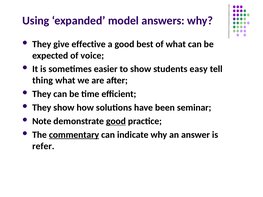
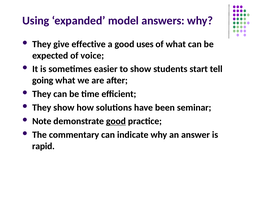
best: best -> uses (145, 44)
easy: easy -> start (199, 69)
thing: thing -> going (43, 81)
commentary underline: present -> none (74, 135)
refer: refer -> rapid (43, 146)
